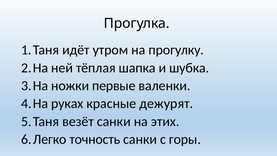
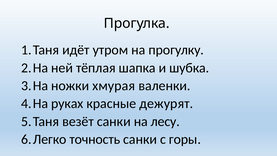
первые: первые -> хмурая (114, 86)
этих: этих -> лесу (165, 121)
